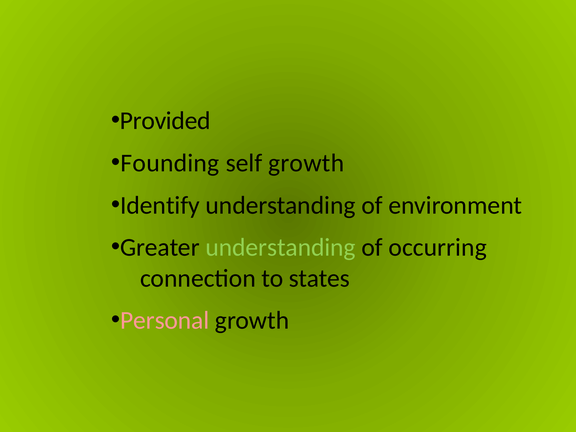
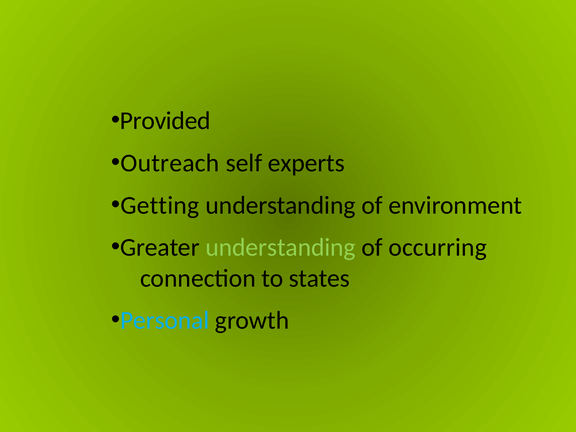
Founding: Founding -> Outreach (170, 163)
self growth: growth -> experts (306, 163)
Identify: Identify -> Getting (160, 205)
Personal colour: pink -> light blue (165, 321)
